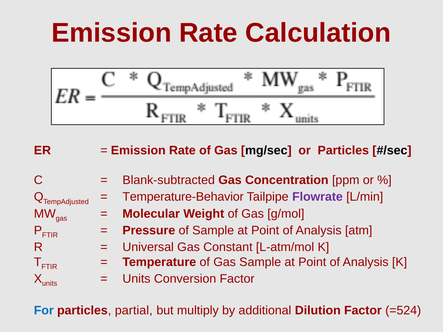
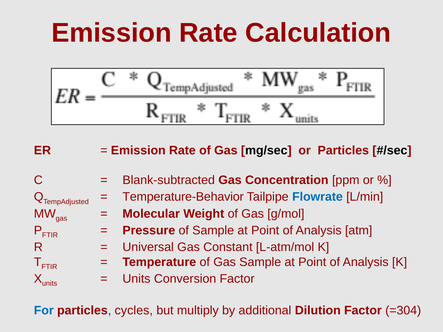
Flowrate colour: purple -> blue (318, 197)
partial: partial -> cycles (134, 311)
=524: =524 -> =304 (403, 311)
